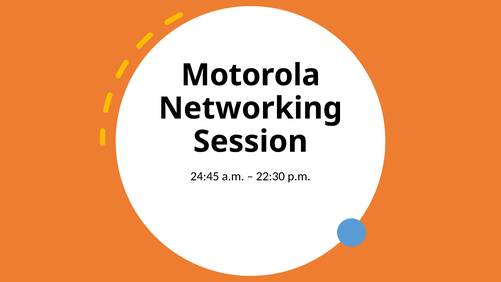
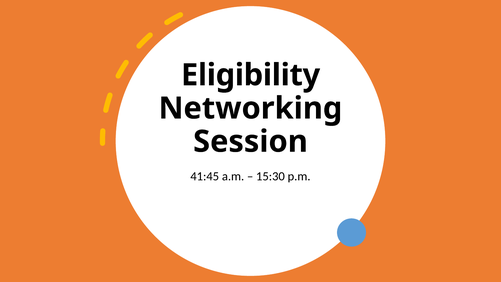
Motorola: Motorola -> Eligibility (251, 75)
24:45: 24:45 -> 41:45 (205, 176)
22:30: 22:30 -> 15:30 (270, 176)
